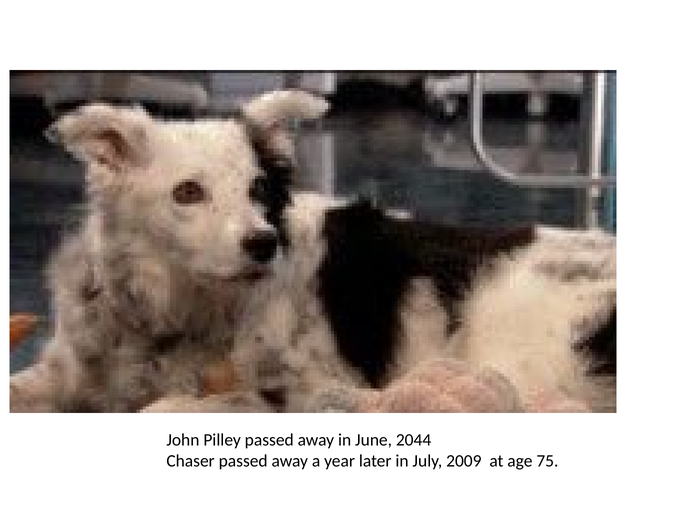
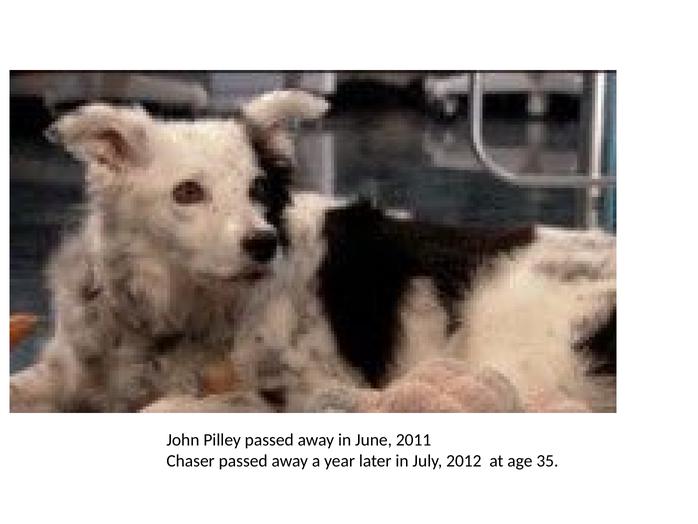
2044: 2044 -> 2011 (414, 440)
2009: 2009 -> 2012 (464, 461)
75: 75 -> 35 (547, 461)
